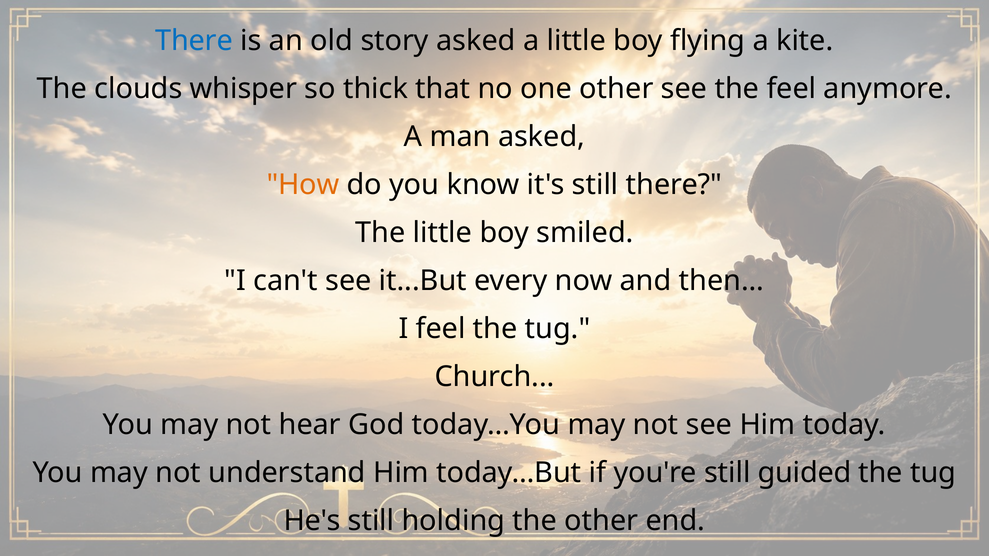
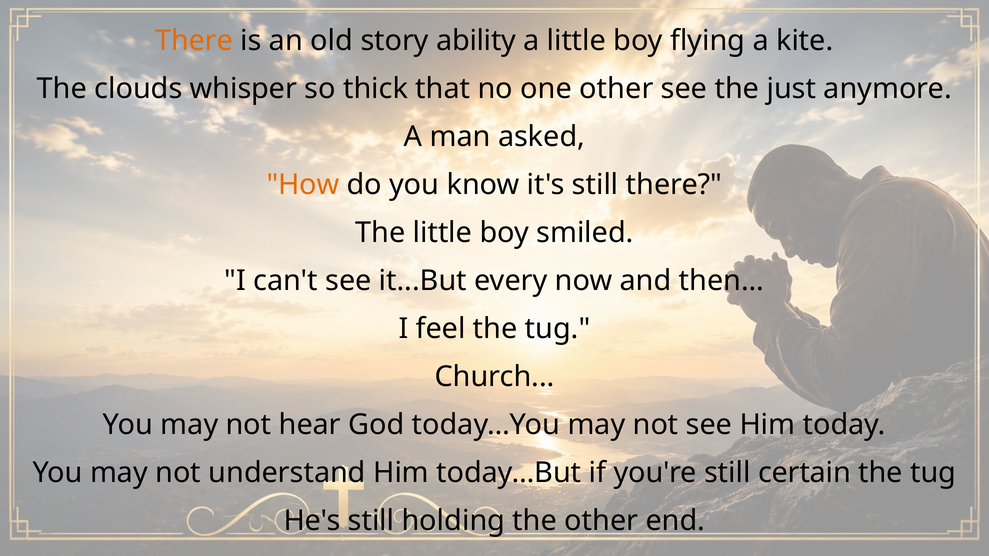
There colour: blue -> orange (194, 41)
story asked: asked -> ability (476, 41)
the feel: feel -> just (791, 89)
guided: guided -> certain (805, 473)
